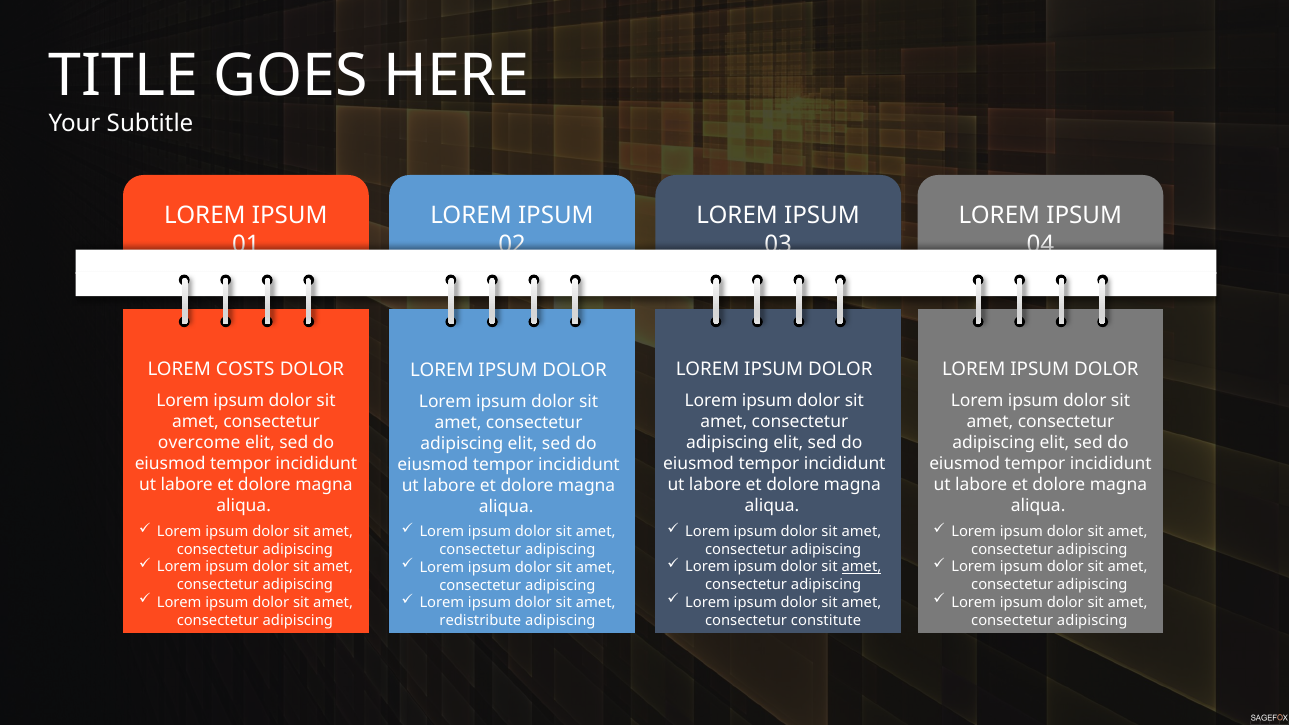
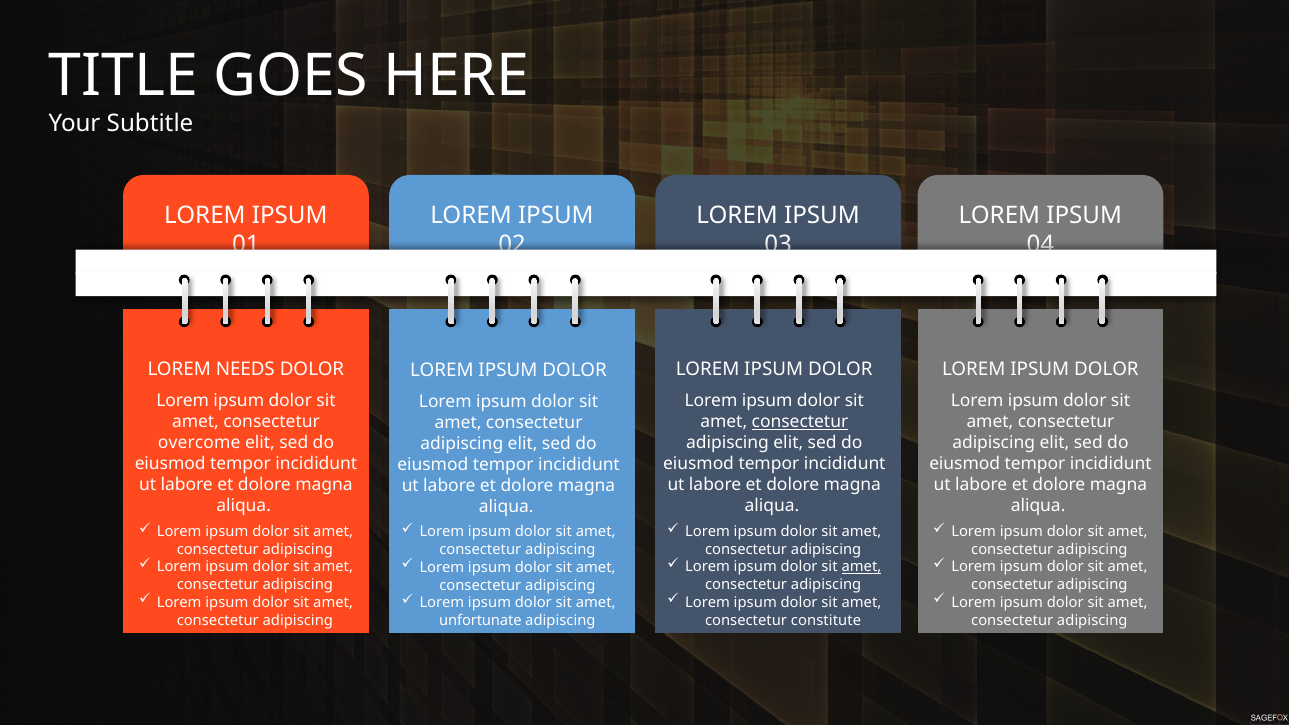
COSTS: COSTS -> NEEDS (245, 370)
consectetur underline: none -> present (800, 422)
redistribute: redistribute -> unfortunate (480, 621)
